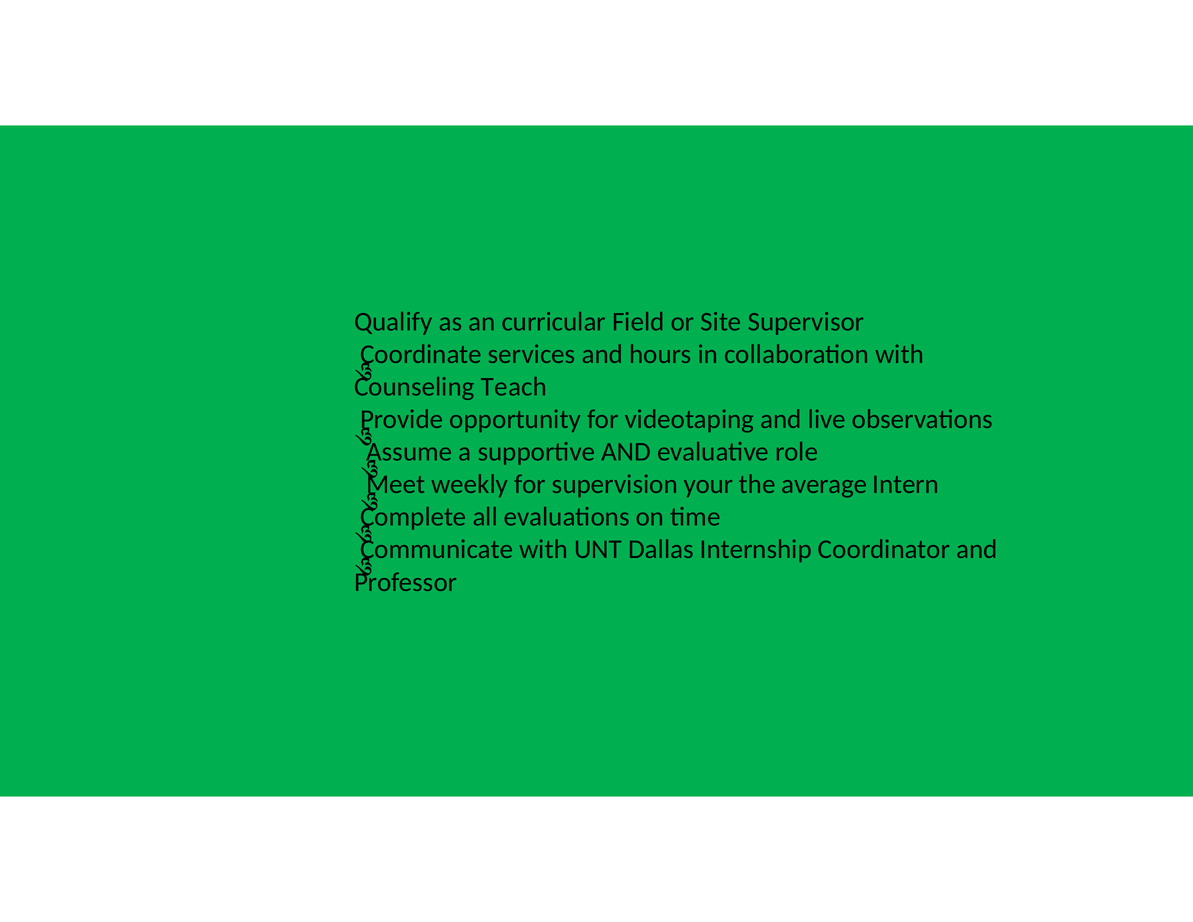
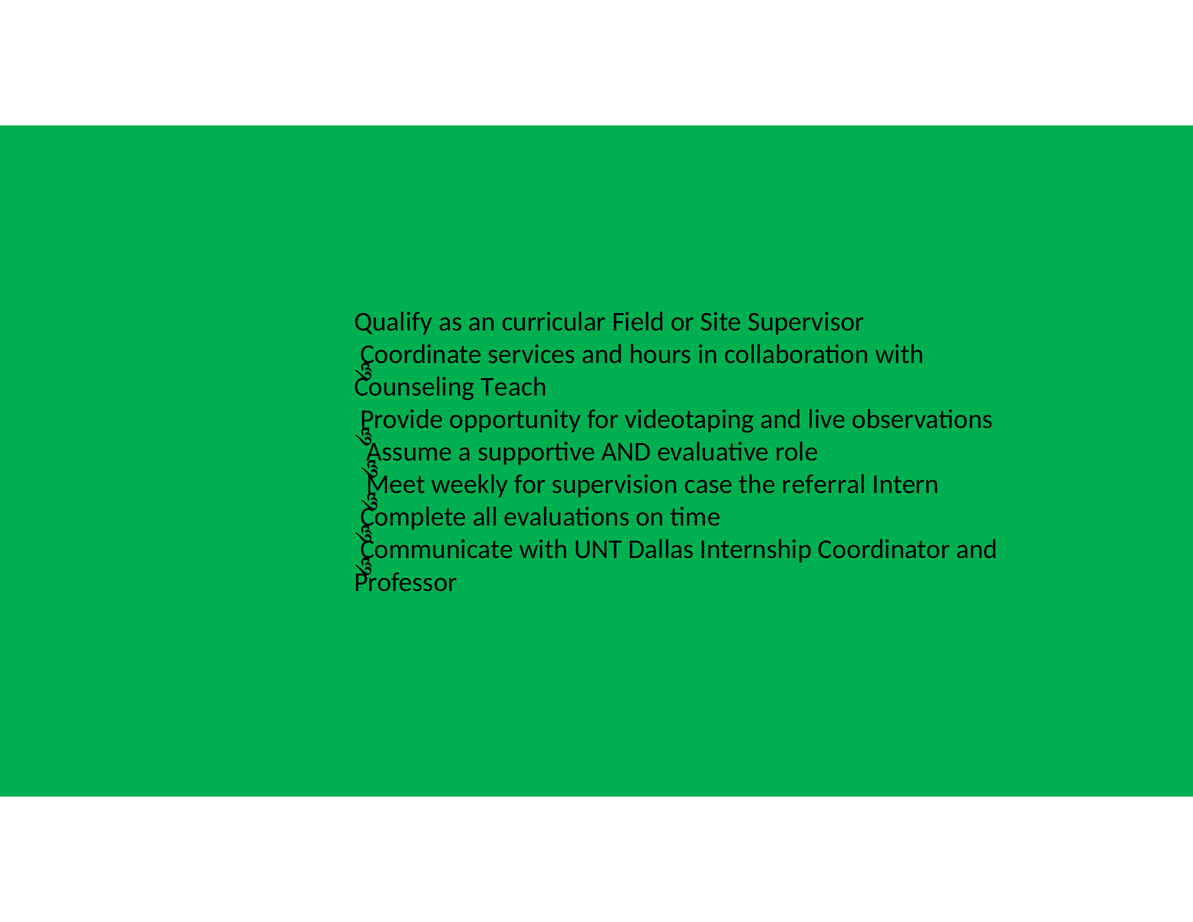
your: your -> case (708, 484)
average: average -> referral (824, 484)
